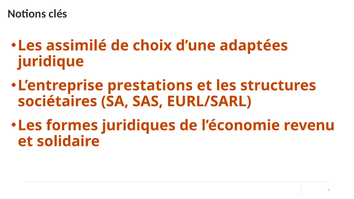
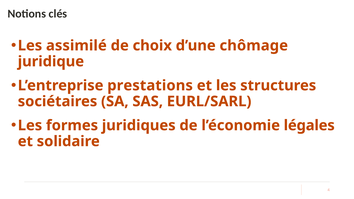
adaptées: adaptées -> chômage (254, 46)
revenu: revenu -> légales (309, 125)
